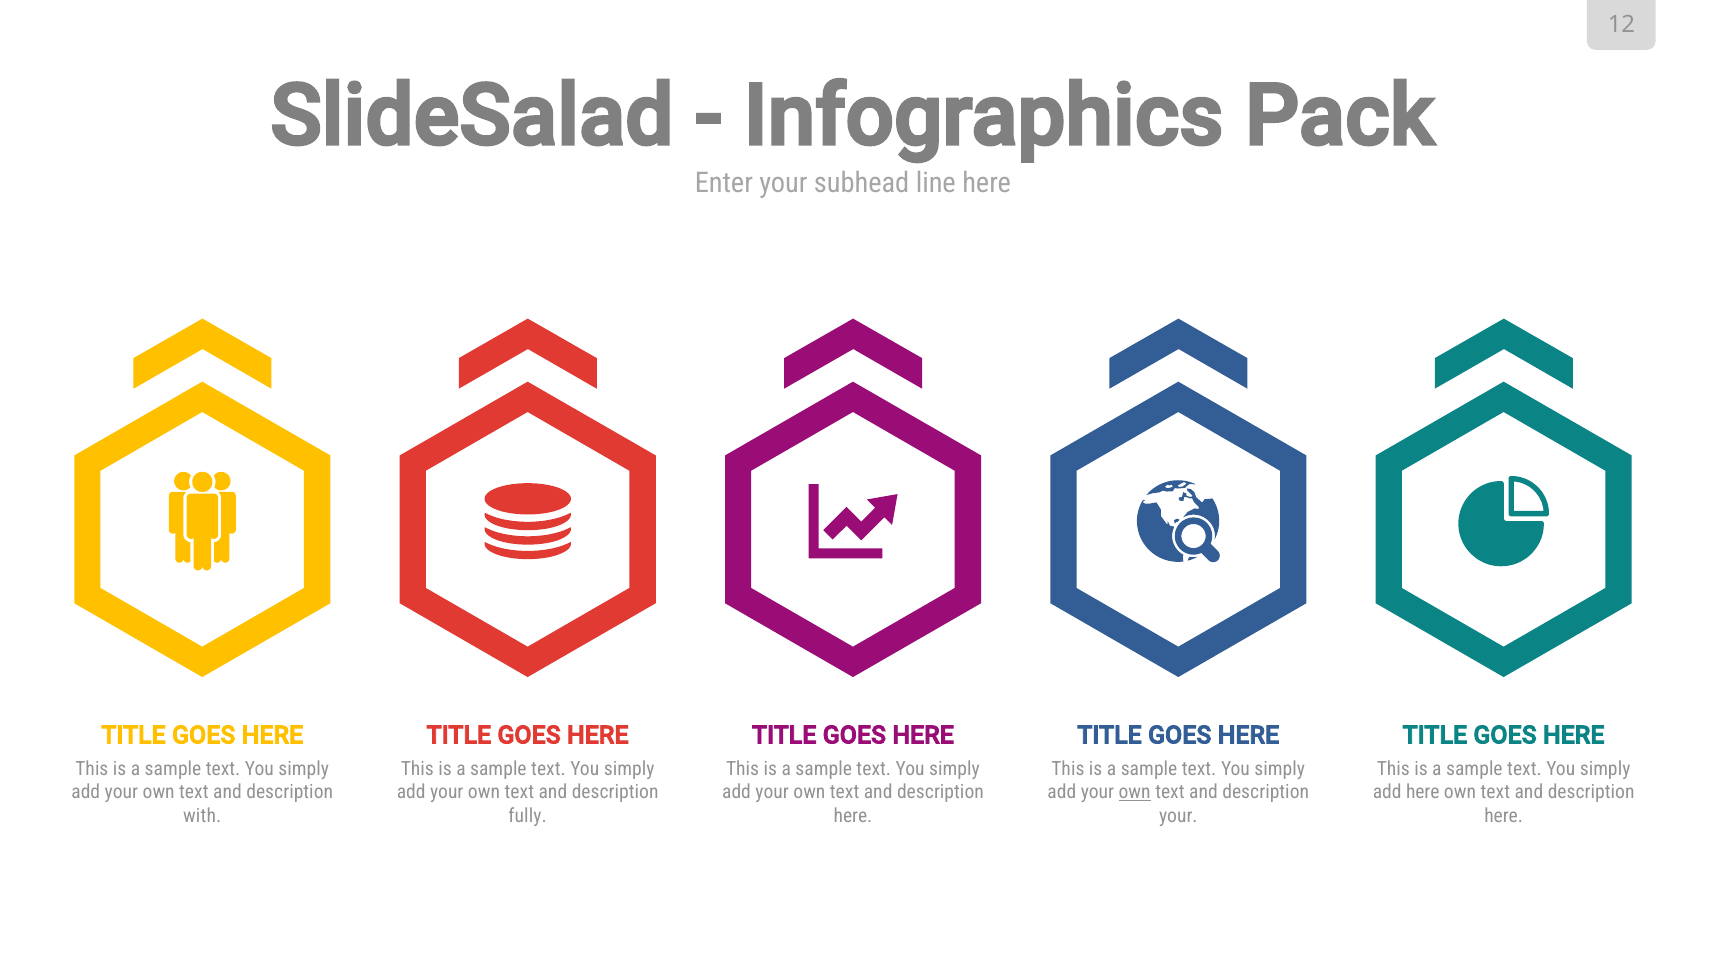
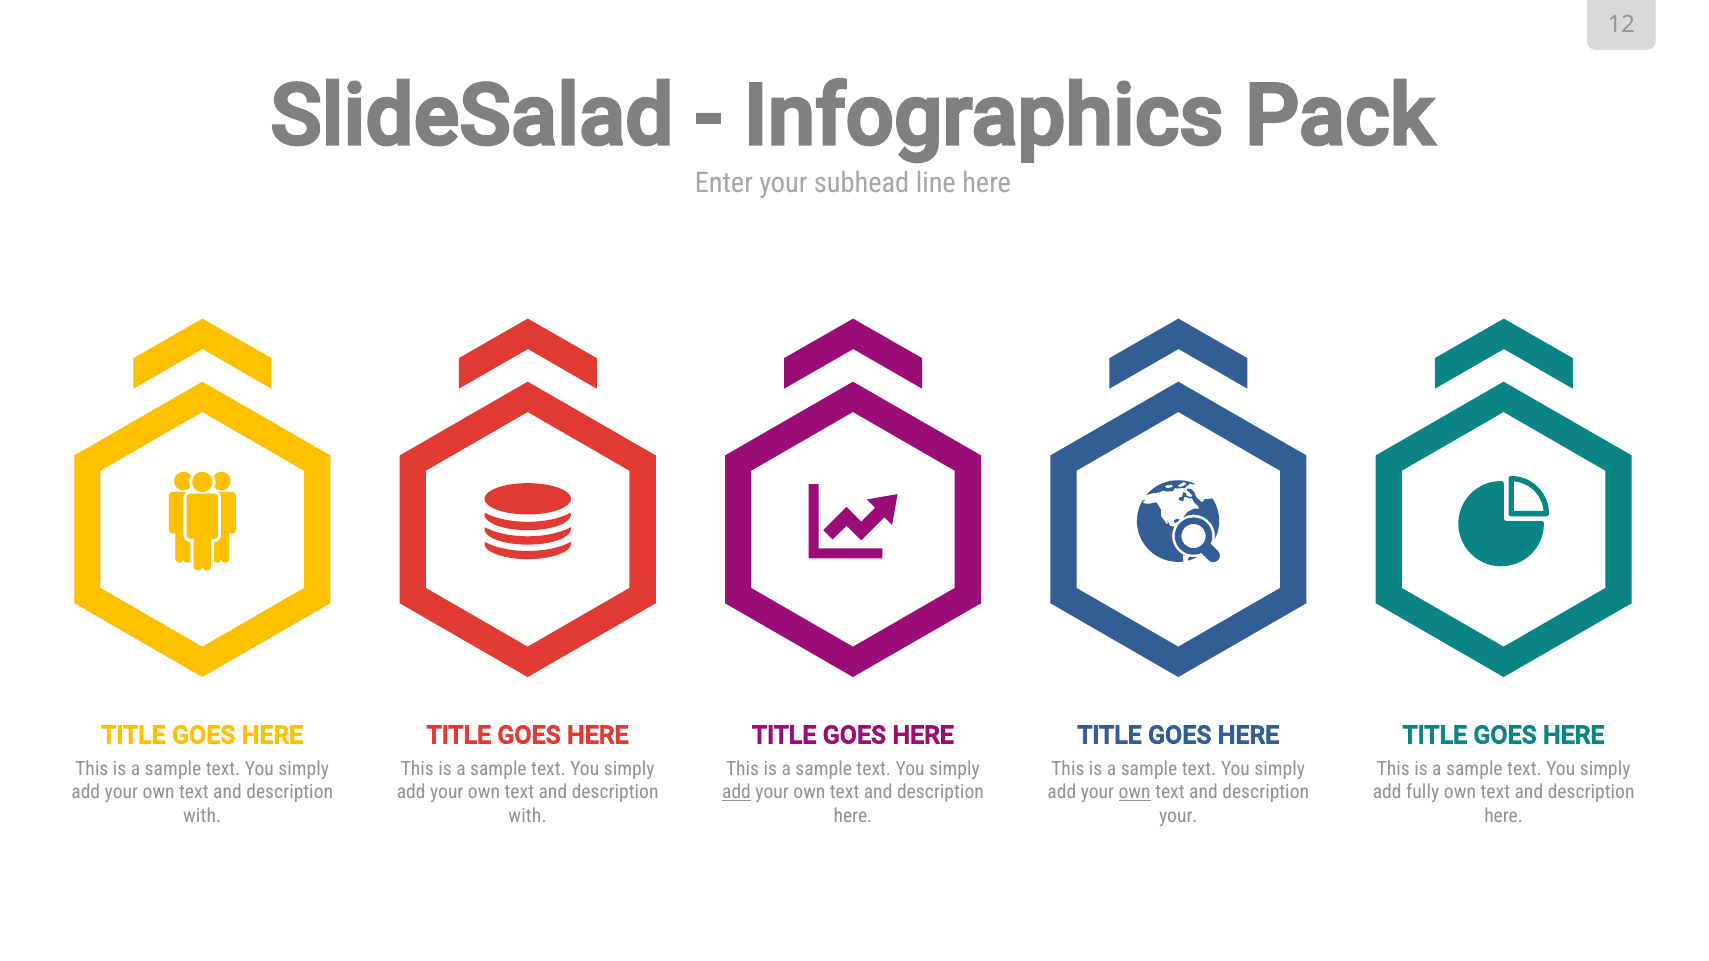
add underline: none -> present (737, 792)
add here: here -> fully (1423, 792)
fully: fully -> with (528, 816)
